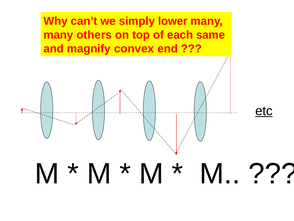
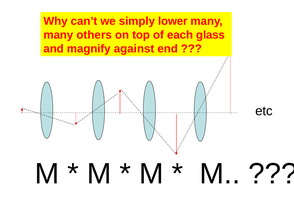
same: same -> glass (211, 35)
convex: convex -> against (134, 49)
etc underline: present -> none (264, 111)
